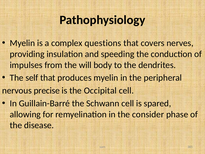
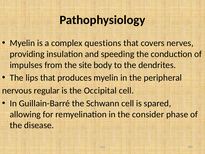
will: will -> site (85, 65)
self: self -> lips (32, 78)
precise: precise -> regular (47, 90)
